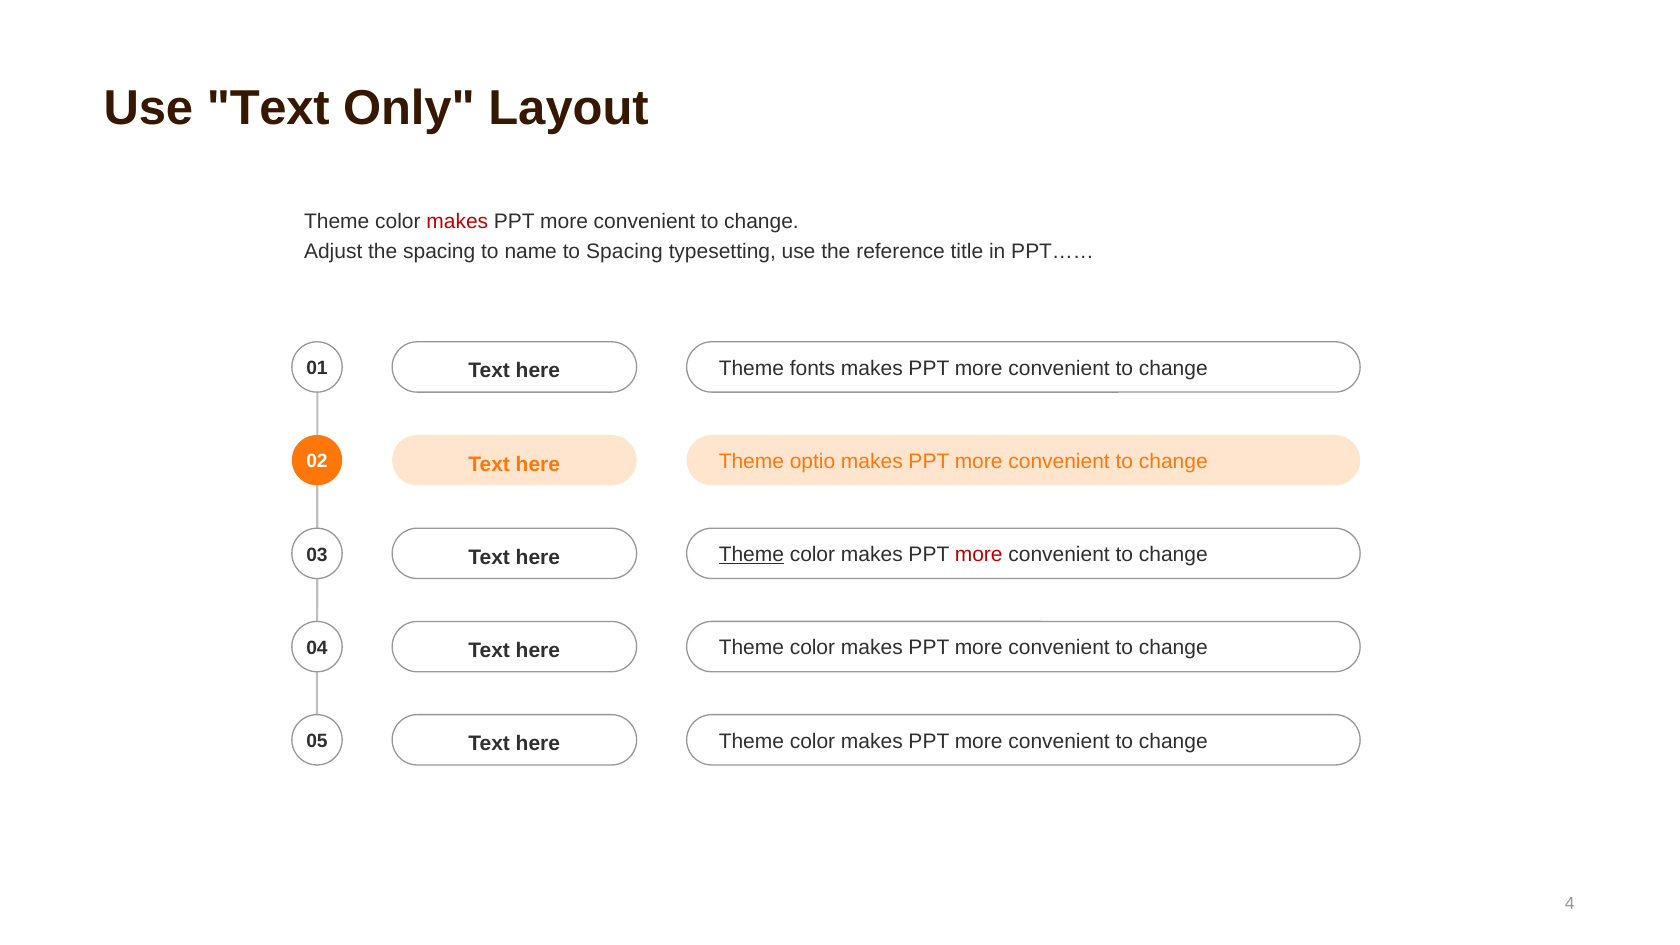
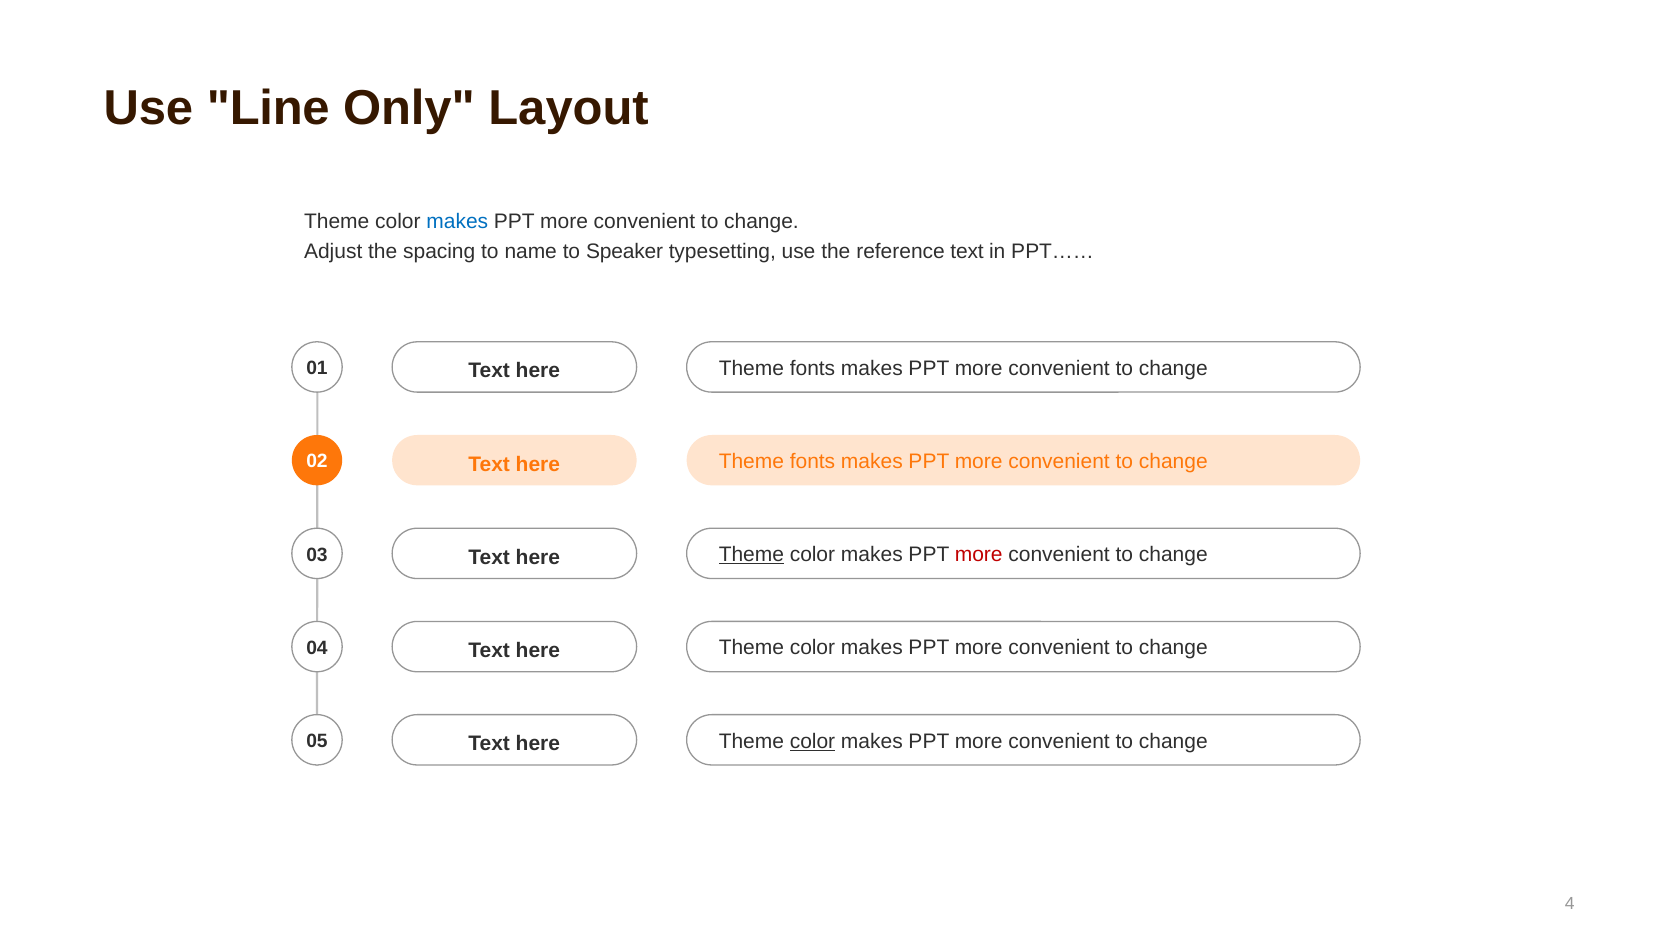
Use Text: Text -> Line (268, 109)
makes colour: red -> blue (457, 221)
to Spacing: Spacing -> Speaker (625, 252)
reference title: title -> text (967, 252)
02 Theme optio: optio -> fonts (813, 462)
color underline: none -> present (813, 741)
